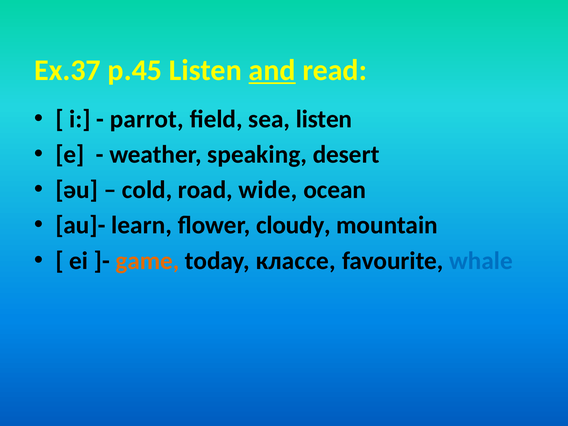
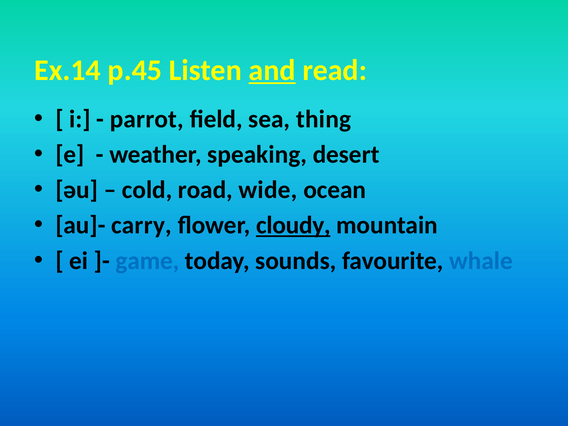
Ex.37: Ex.37 -> Ex.14 (67, 70)
sea listen: listen -> thing (324, 119)
learn: learn -> carry (141, 225)
cloudy underline: none -> present (293, 225)
game colour: orange -> blue (147, 261)
классе: классе -> sounds (296, 261)
